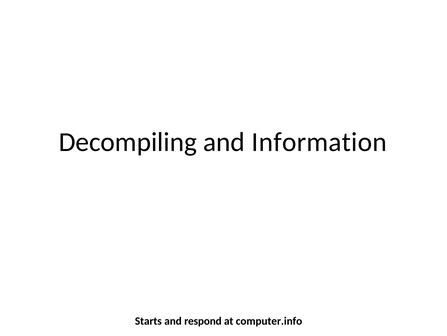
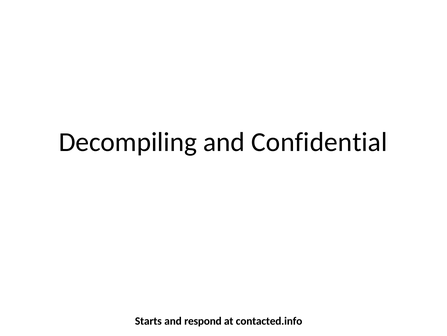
Information: Information -> Confidential (319, 142)
computer.info: computer.info -> contacted.info (269, 320)
